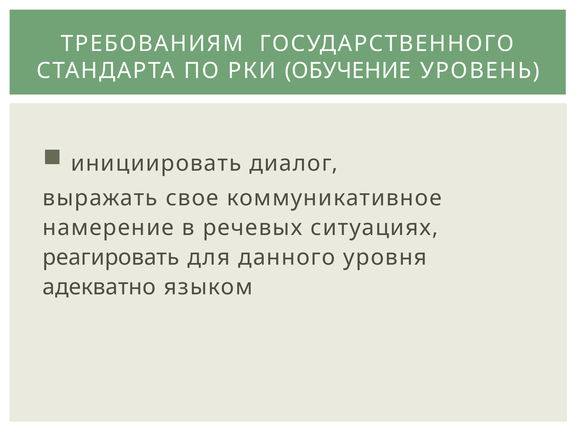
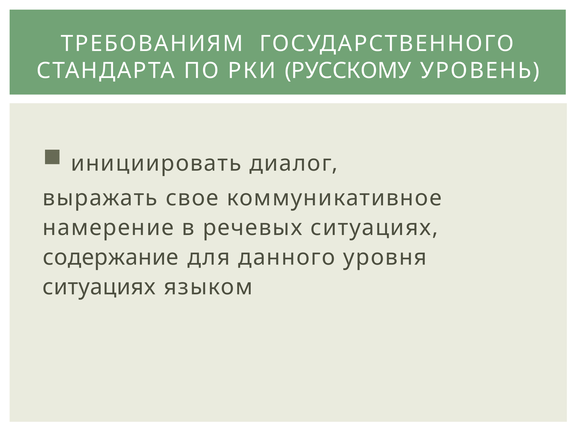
ОБУЧЕНИЕ: ОБУЧЕНИЕ -> РУССКОМУ (348, 71)
реагировать: реагировать -> содержание (111, 257)
адекватно: адекватно -> ситуациях (99, 287)
